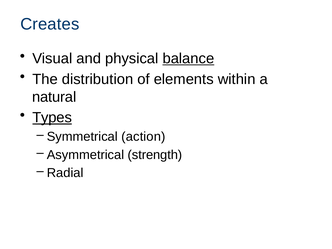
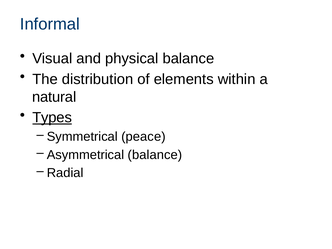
Creates: Creates -> Informal (50, 24)
balance underline: present -> none (188, 59)
action: action -> peace (143, 137)
Asymmetrical strength: strength -> balance (155, 155)
